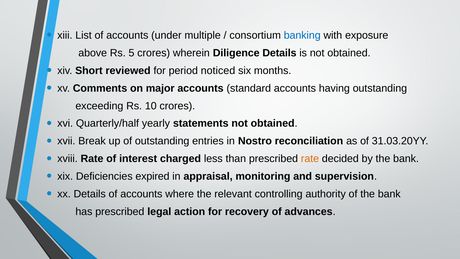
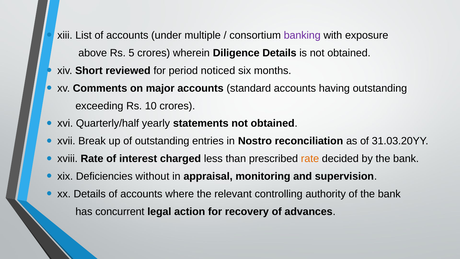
banking colour: blue -> purple (302, 35)
expired: expired -> without (152, 176)
has prescribed: prescribed -> concurrent (120, 211)
